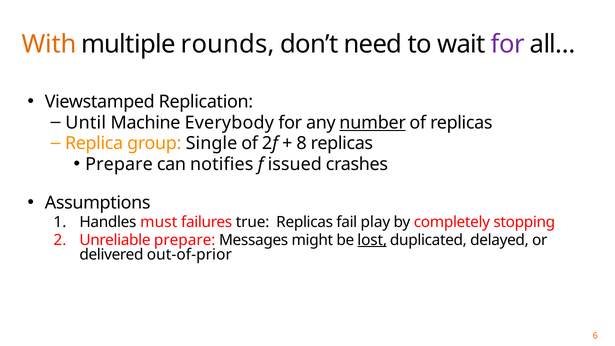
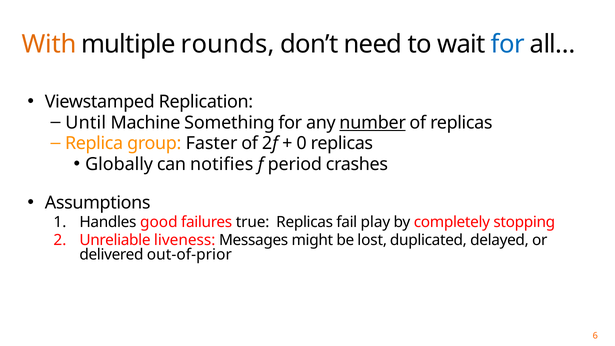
for colour: purple -> blue (508, 44)
Everybody: Everybody -> Something (229, 123)
Single: Single -> Faster (212, 143)
8: 8 -> 0 (302, 143)
Prepare: Prepare -> Globally (119, 164)
issued: issued -> period (295, 164)
must: must -> good (159, 222)
Unreliable prepare: prepare -> liveness (185, 240)
lost underline: present -> none (372, 240)
